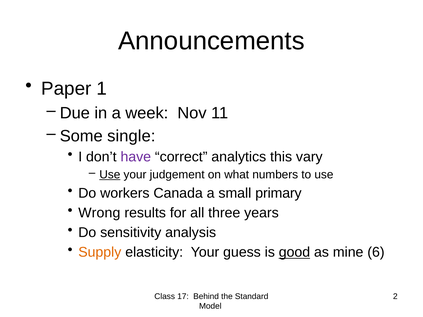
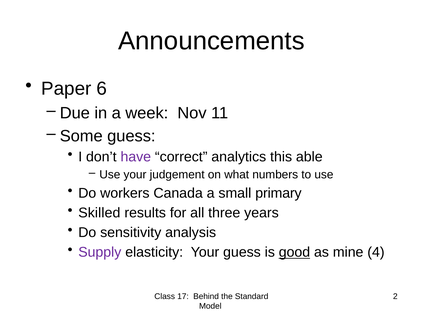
1: 1 -> 6 (102, 89)
Some single: single -> guess (131, 136)
vary: vary -> able (309, 157)
Use underline: present -> none (110, 175)
Wrong: Wrong -> Skilled (99, 213)
Supply colour: orange -> purple (100, 252)
6: 6 -> 4 (376, 252)
